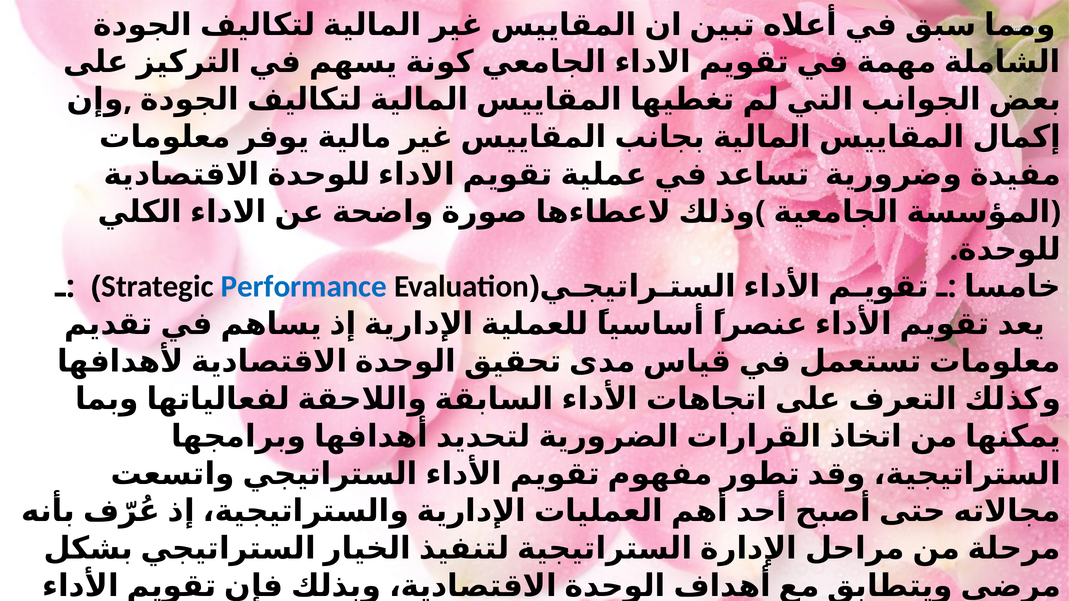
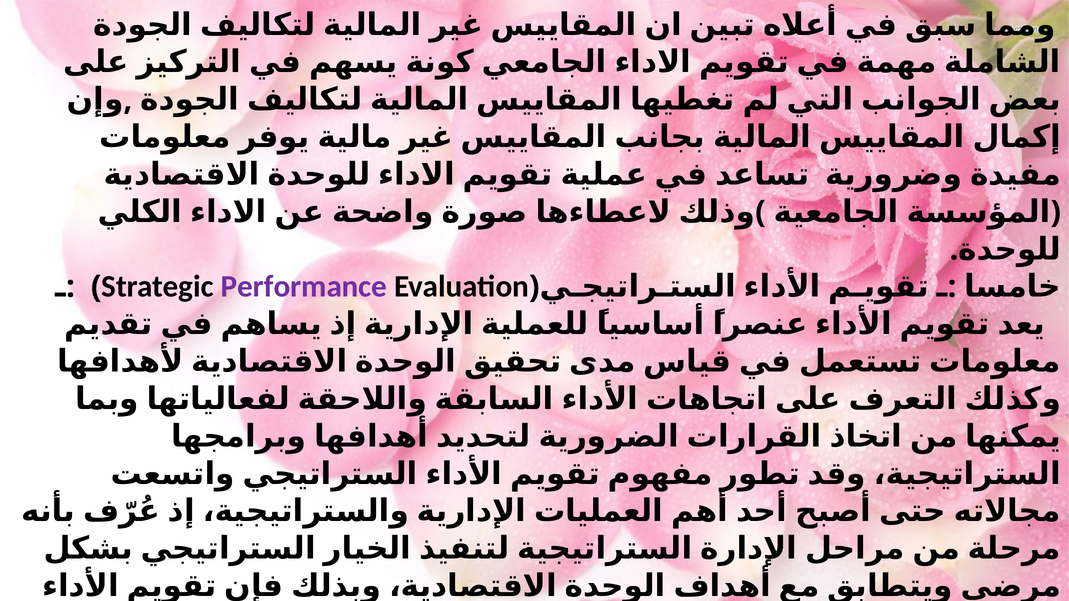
Performance colour: blue -> purple (304, 287)
